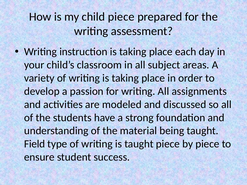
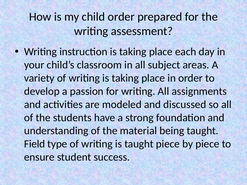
child piece: piece -> order (121, 17)
